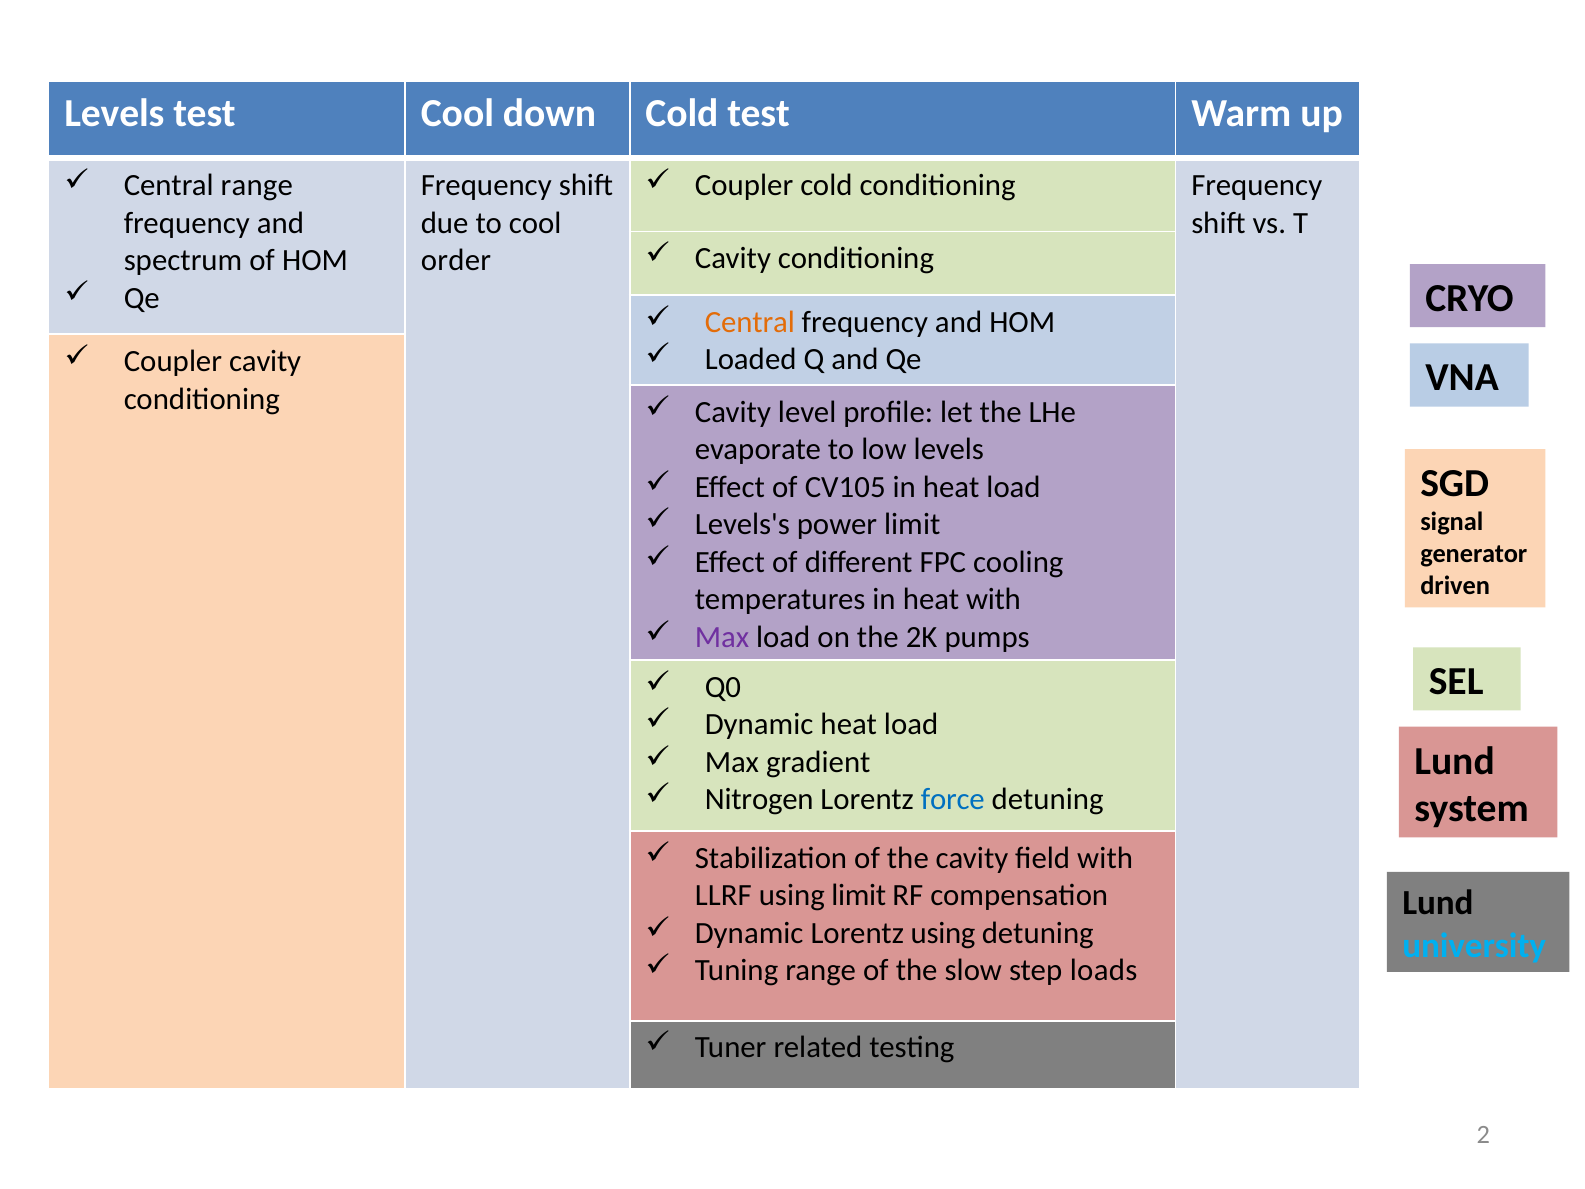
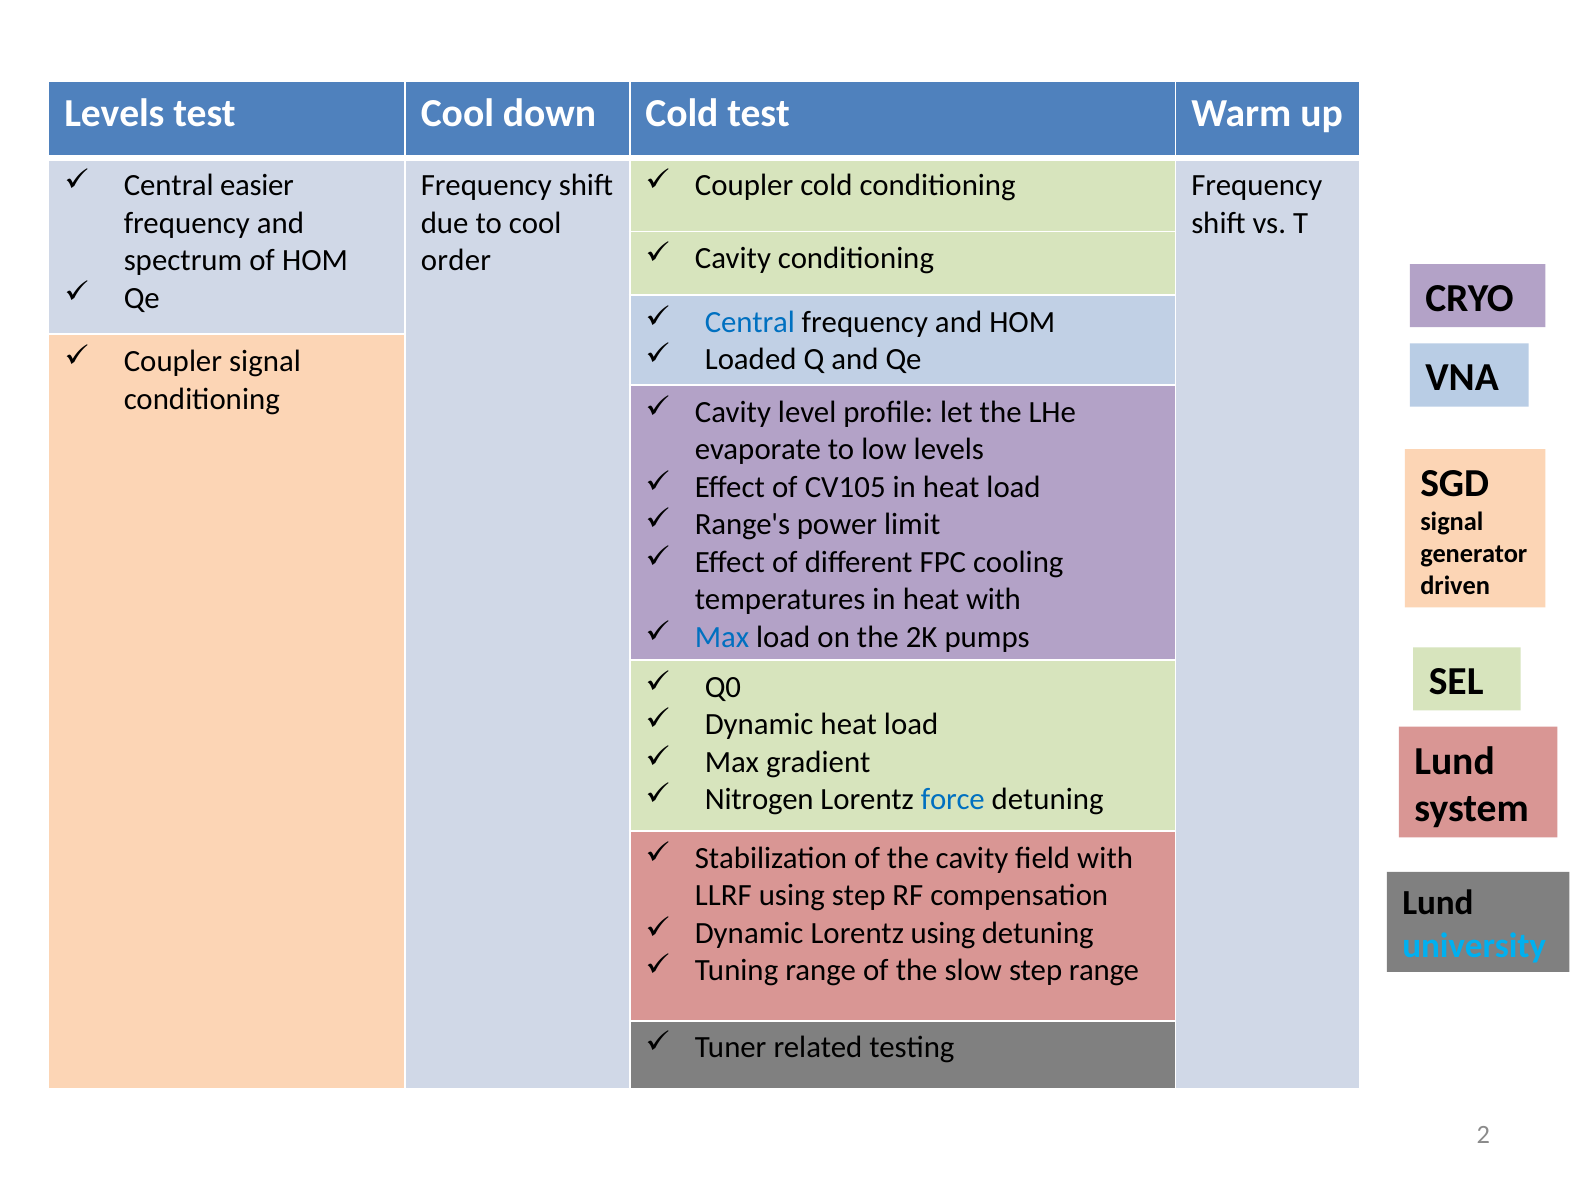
Central range: range -> easier (257, 185)
Central colour: orange -> blue (750, 322)
Coupler cavity: cavity -> signal (265, 361)
Levels's: Levels's -> Range's (743, 525)
Max colour: purple -> blue (722, 637)
using limit: limit -> step (859, 896)
step loads: loads -> range (1104, 971)
